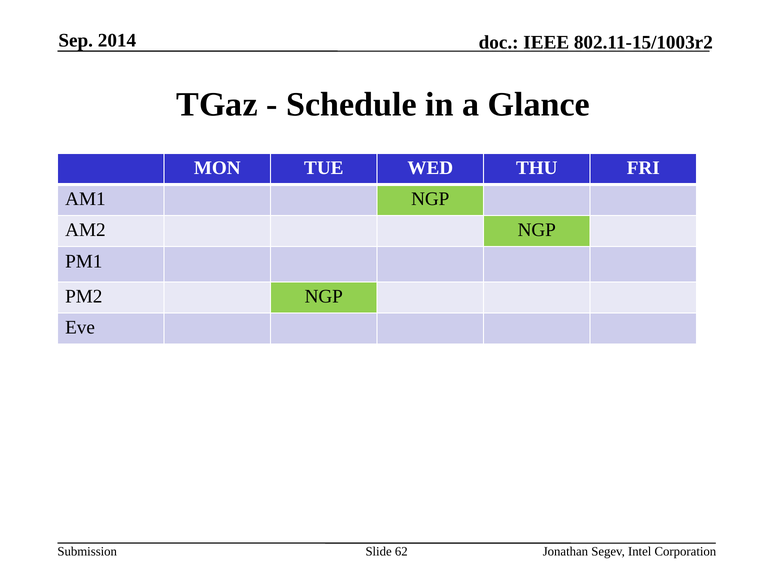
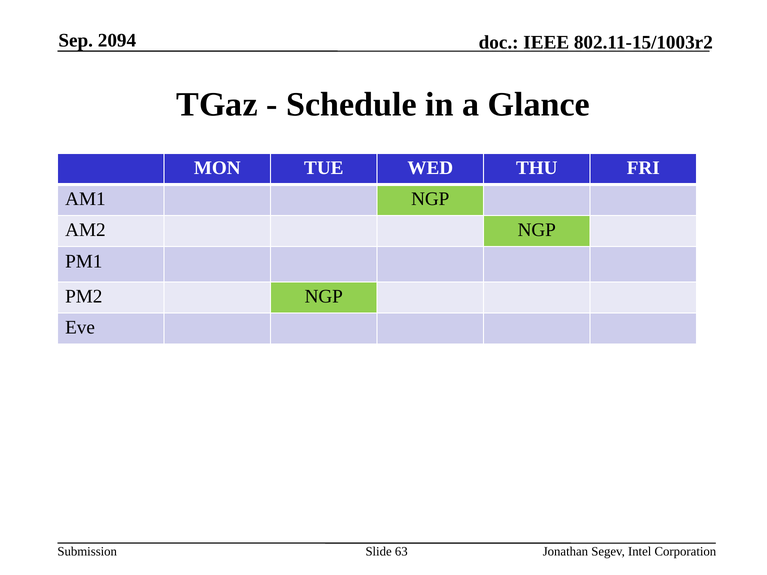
2014: 2014 -> 2094 (117, 41)
62: 62 -> 63 (401, 552)
